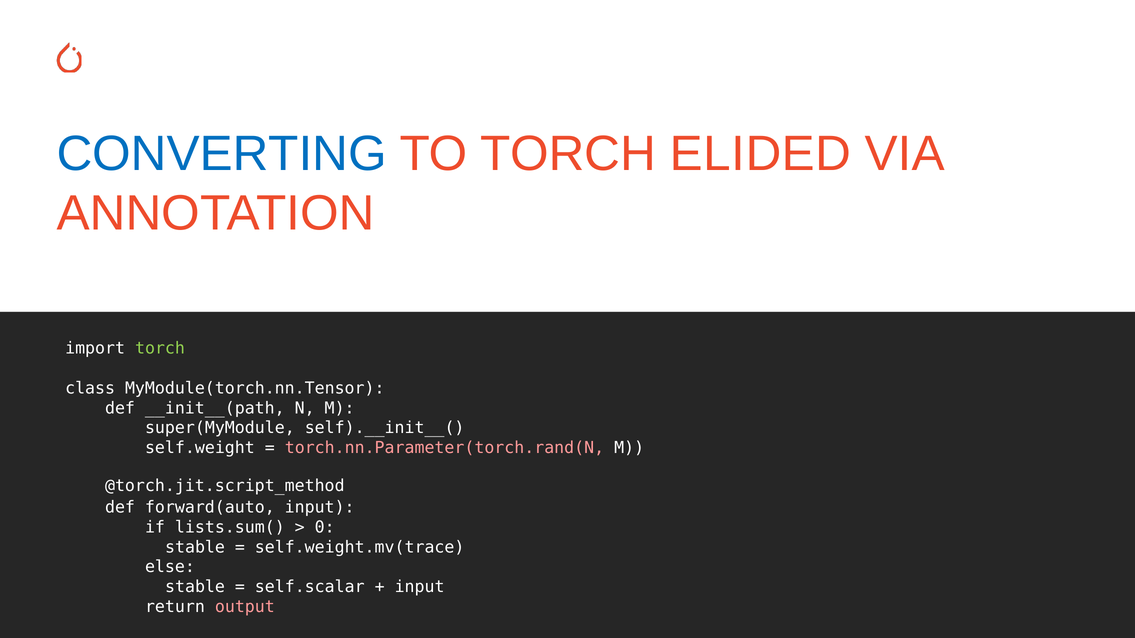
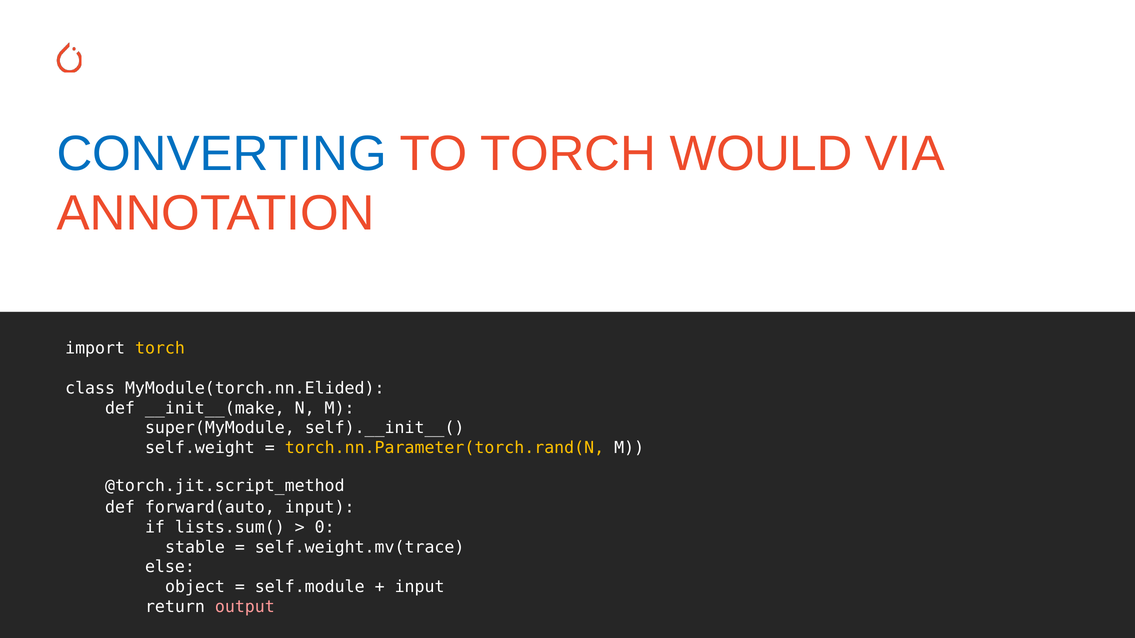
ELIDED: ELIDED -> WOULD (761, 154)
torch colour: light green -> yellow (160, 349)
MyModule(torch.nn.Tensor: MyModule(torch.nn.Tensor -> MyModule(torch.nn.Elided (255, 388)
__init__(path: __init__(path -> __init__(make (215, 408)
torch.nn.Parameter(torch.rand(N colour: pink -> yellow (444, 448)
stable: stable -> object (195, 587)
self.scalar: self.scalar -> self.module (310, 587)
